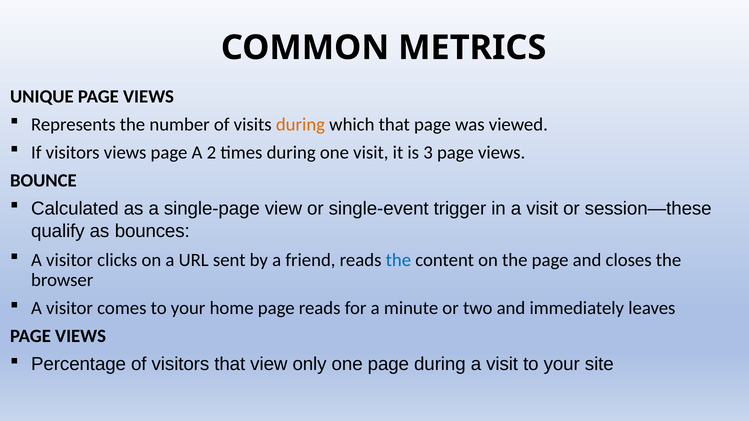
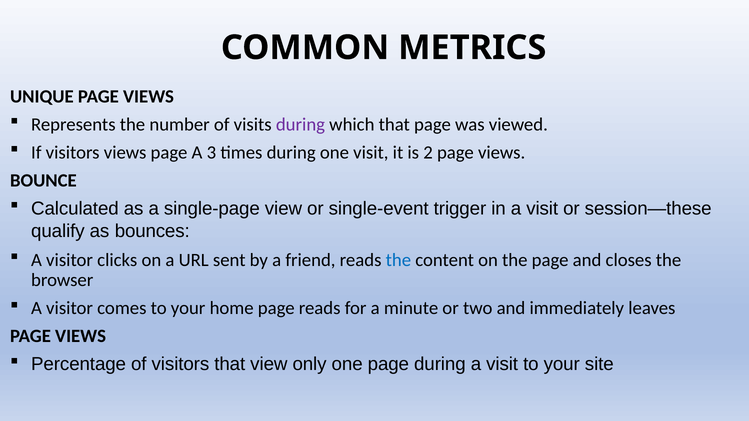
during colour: orange -> purple (300, 125)
2: 2 -> 3 (211, 153)
3: 3 -> 2 (428, 153)
